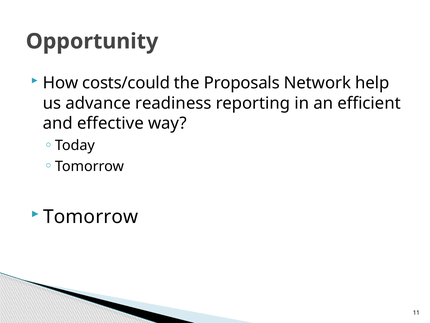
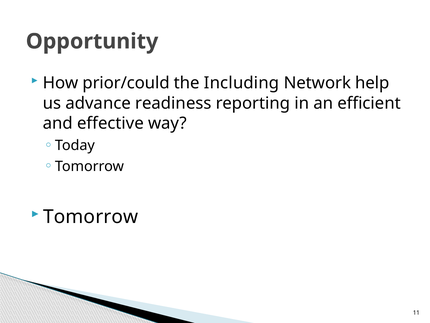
costs/could: costs/could -> prior/could (126, 83)
Proposals: Proposals -> Including (242, 83)
